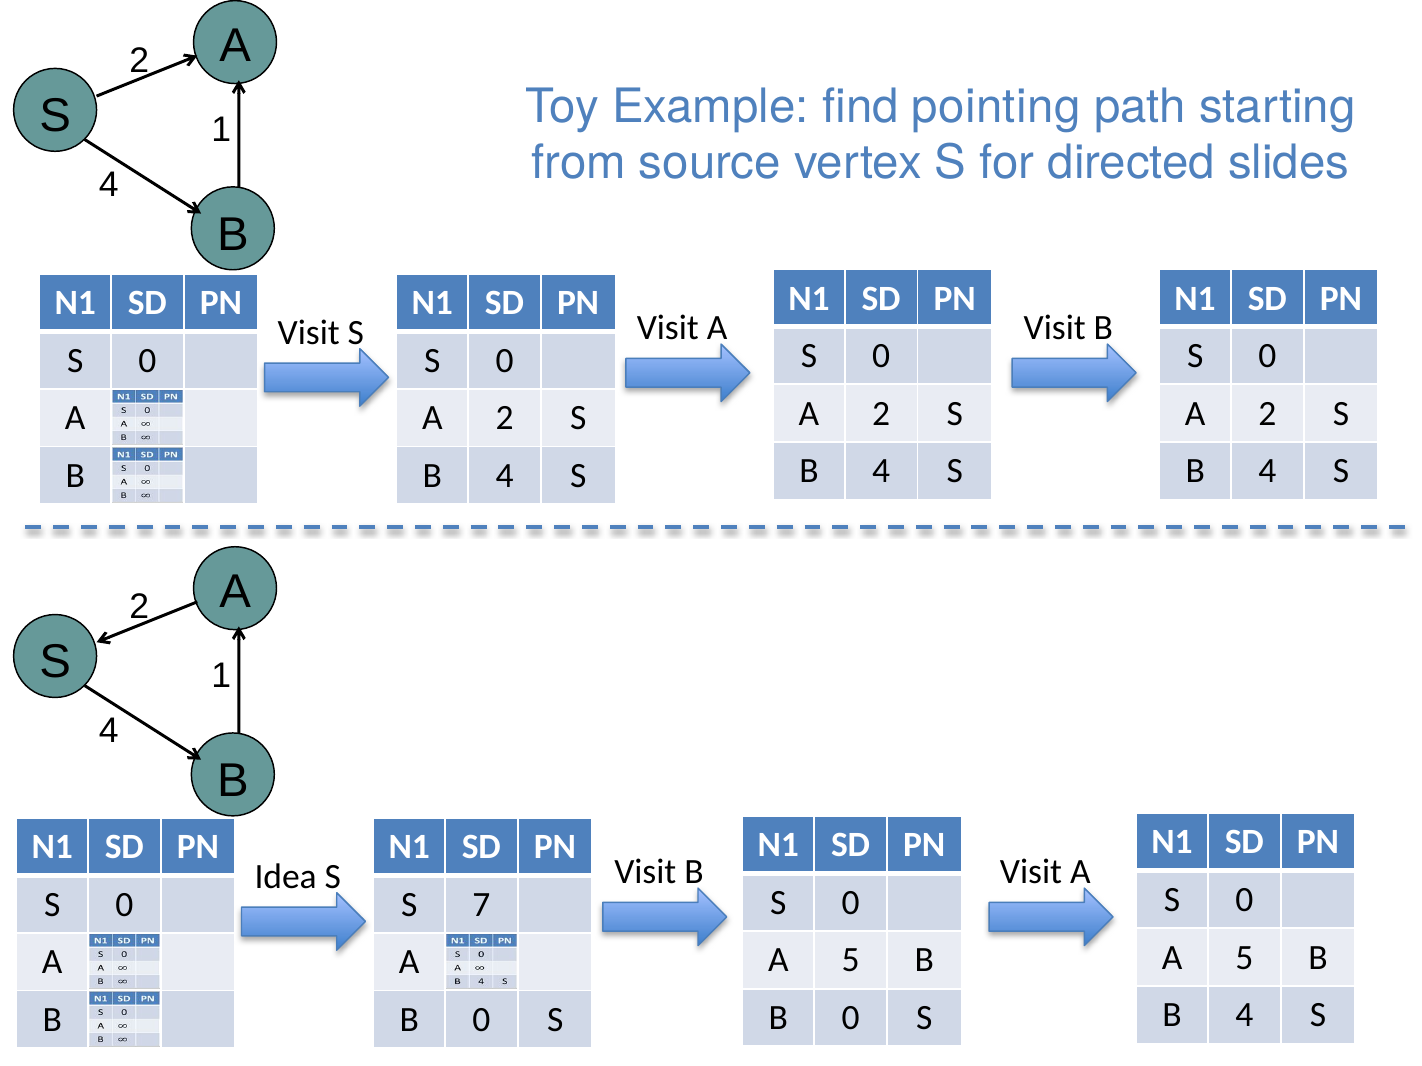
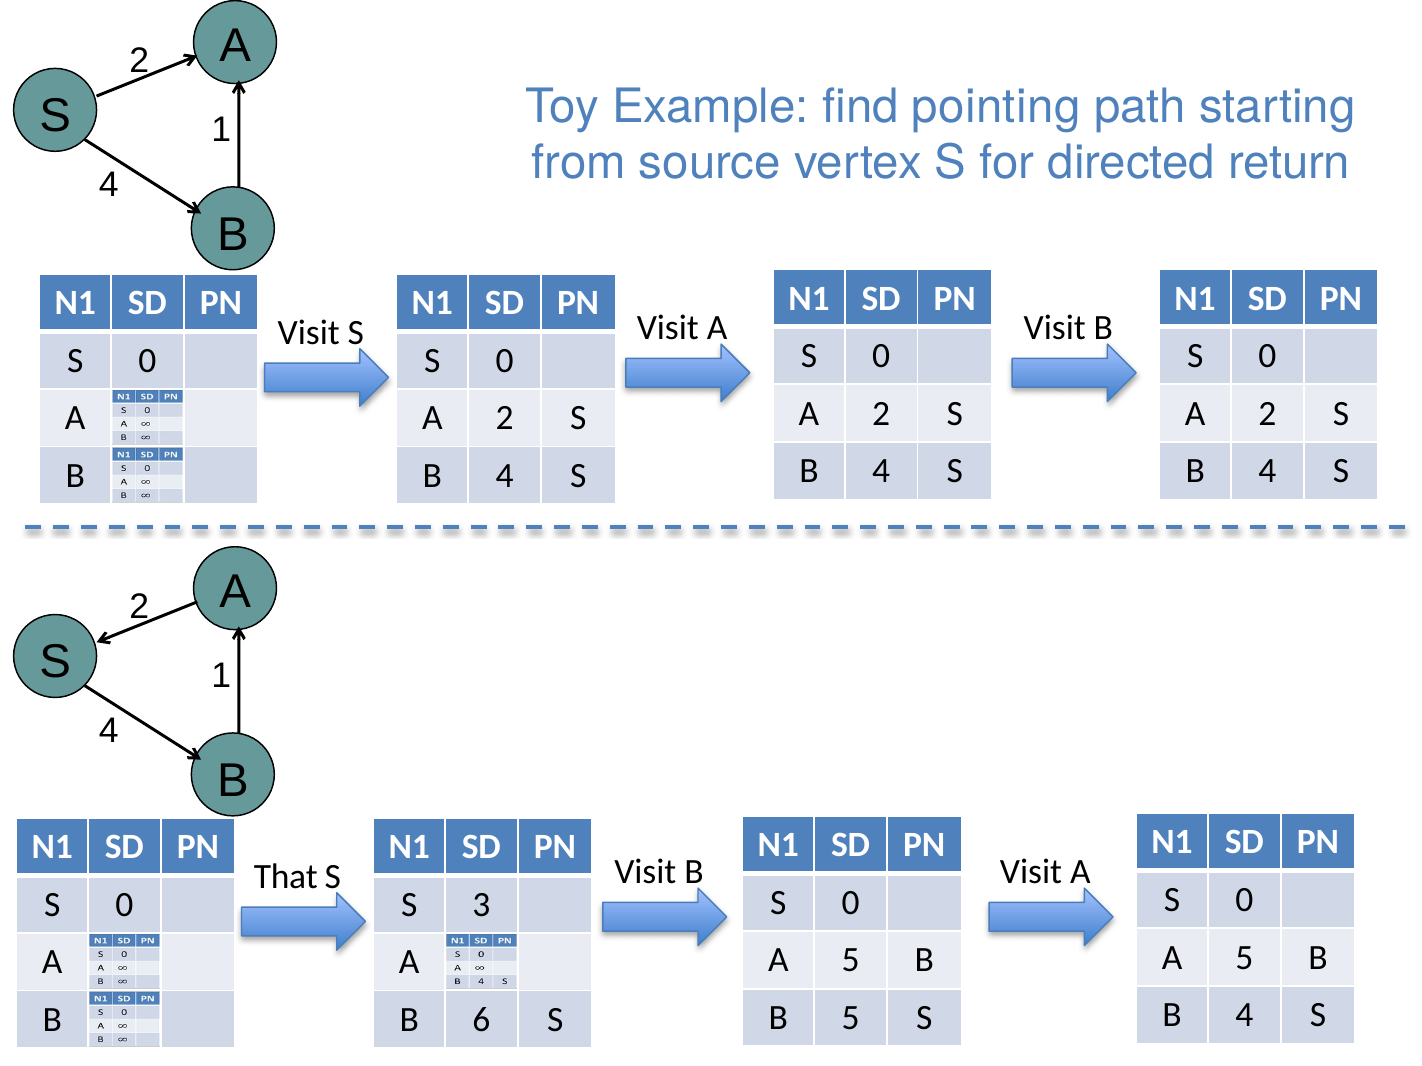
slides: slides -> return (1289, 163)
Idea: Idea -> That (286, 877)
7: 7 -> 3 (481, 905)
0: 0 -> 5 (851, 1018)
0: 0 -> 6 (481, 1020)
